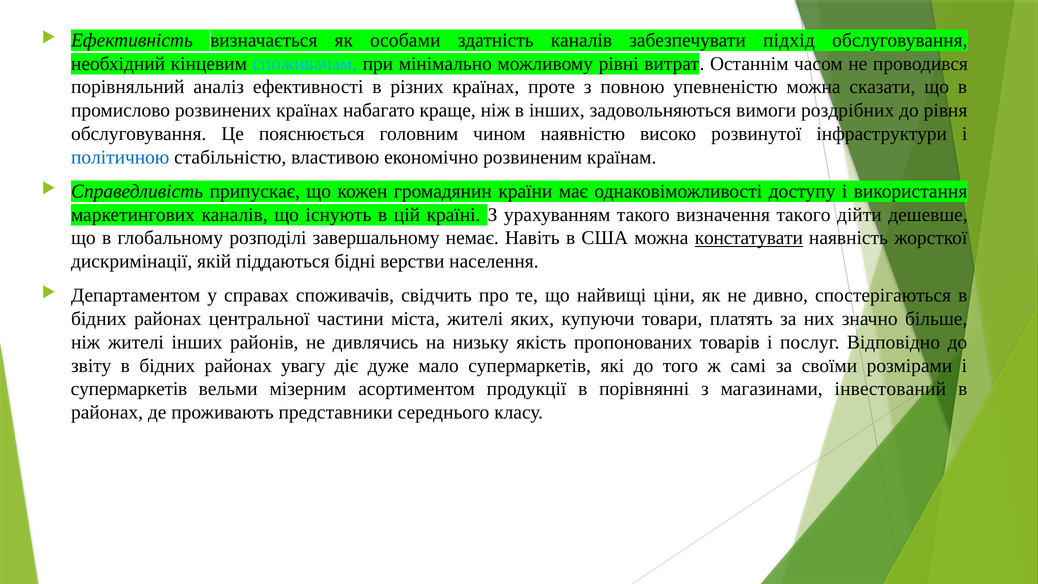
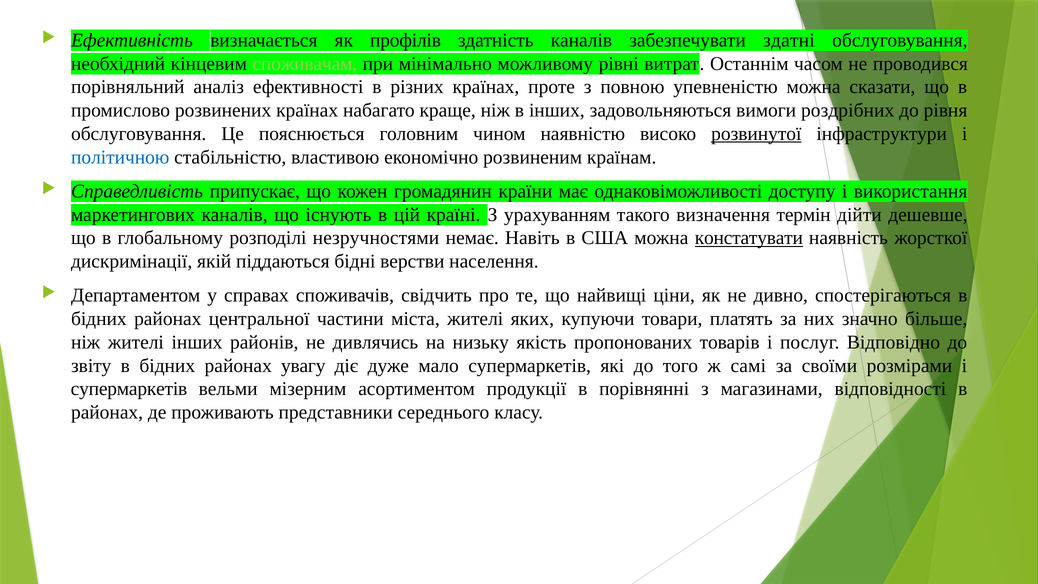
особами: особами -> профілів (406, 40)
підхід: підхід -> здатні (789, 40)
споживачам colour: light blue -> light green (305, 64)
розвинутої underline: none -> present (756, 134)
визначення такого: такого -> термін (804, 215)
завершальному: завершальному -> незручностями (376, 238)
інвестований: інвестований -> відповідності (890, 389)
